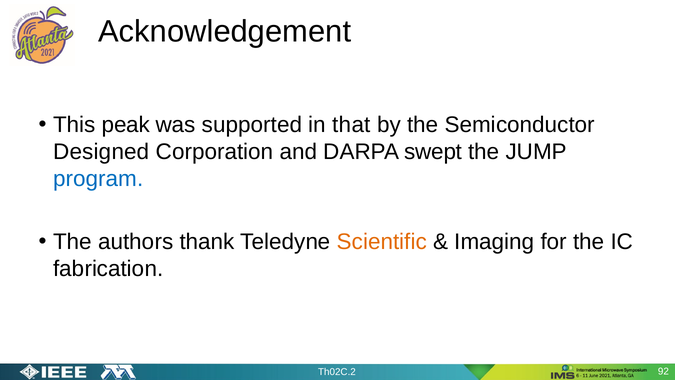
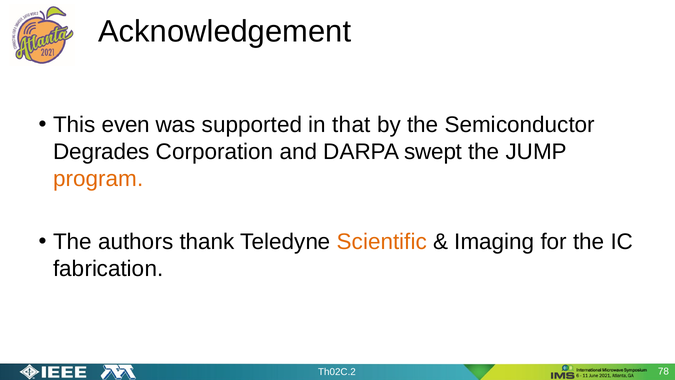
peak: peak -> even (126, 125)
Designed: Designed -> Degrades (101, 152)
program colour: blue -> orange (98, 179)
92: 92 -> 78 (663, 371)
